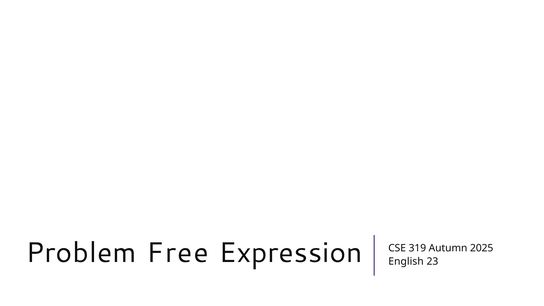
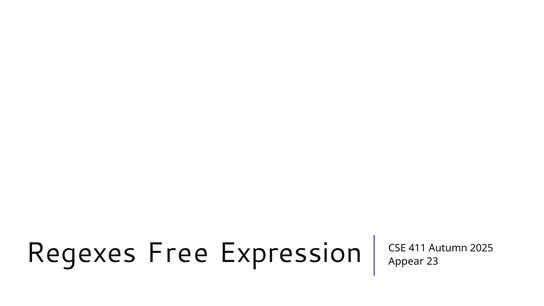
Problem: Problem -> Regexes (81, 253)
319: 319 -> 411 (417, 248)
English: English -> Appear (406, 261)
